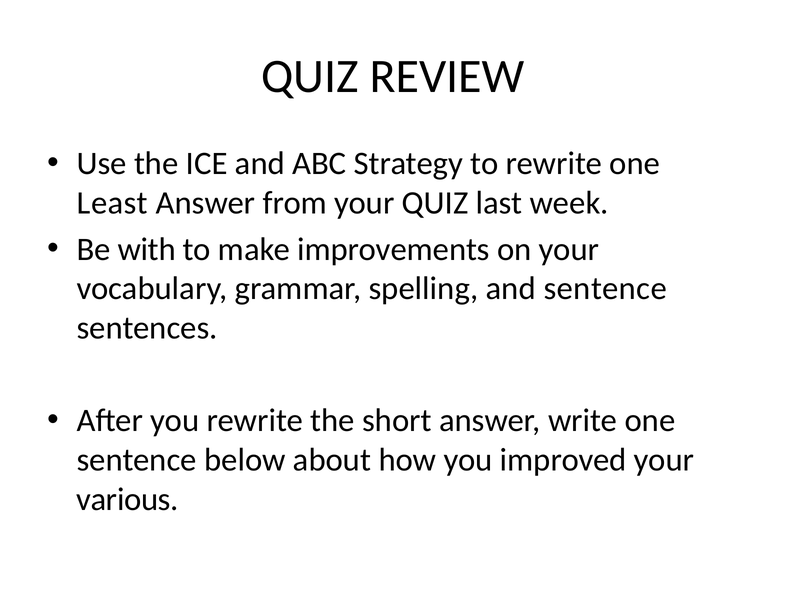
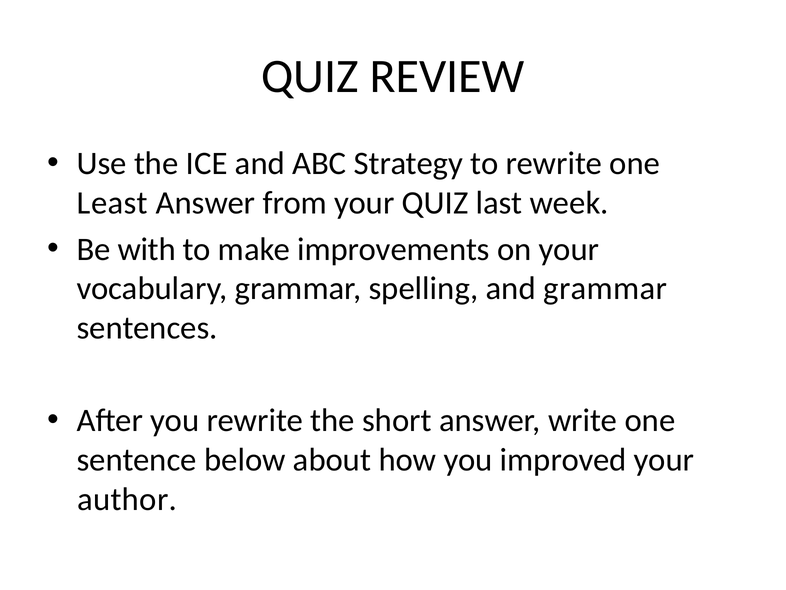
and sentence: sentence -> grammar (605, 288)
various: various -> author (127, 499)
